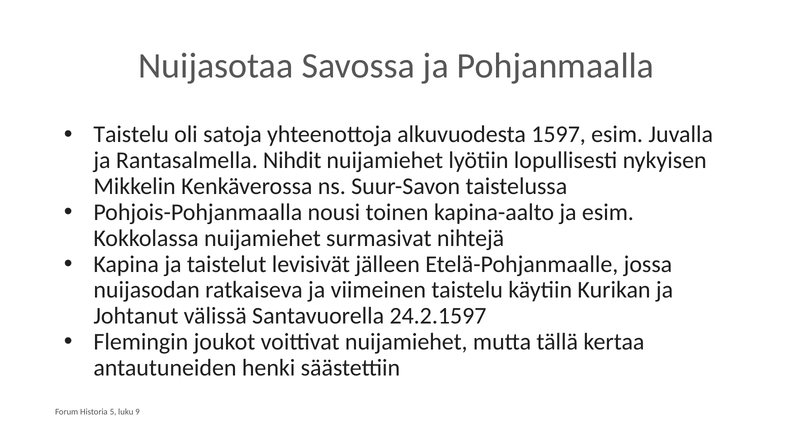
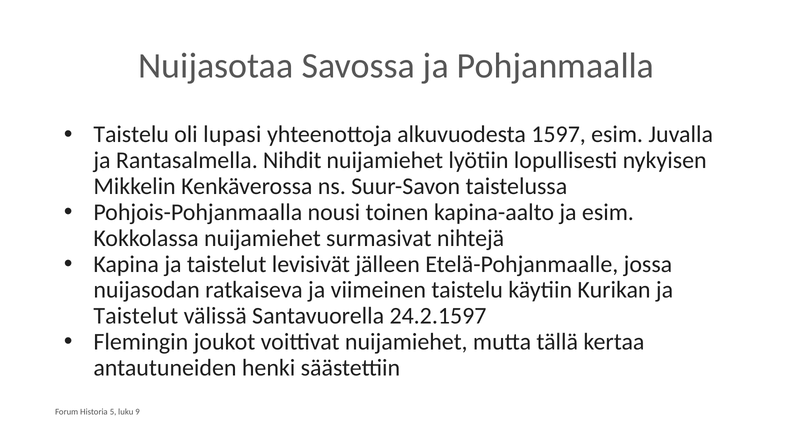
satoja: satoja -> lupasi (232, 134)
Johtanut: Johtanut -> Taistelut (136, 316)
